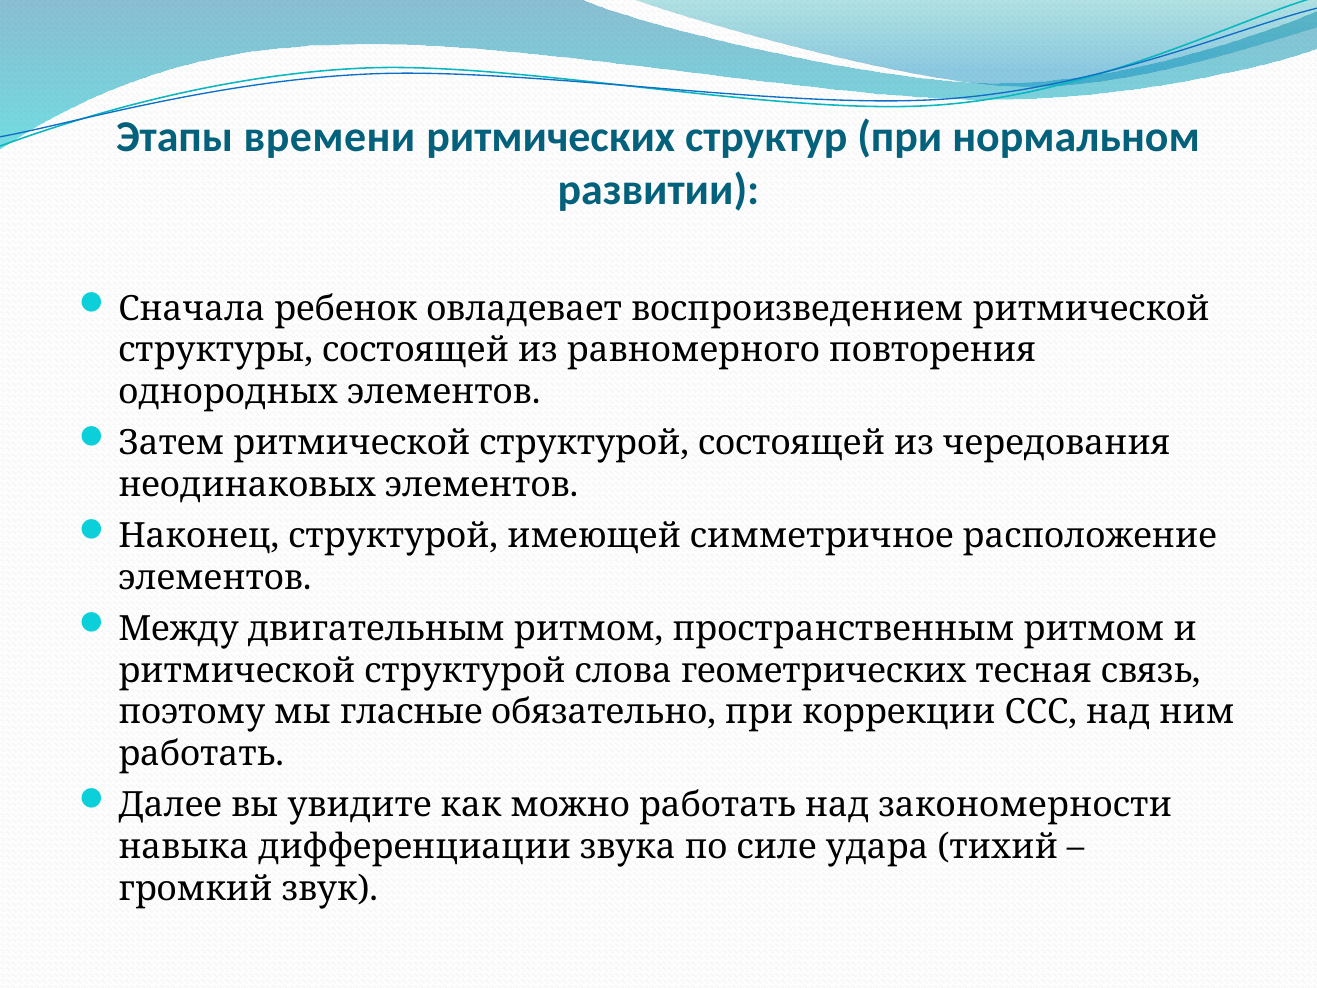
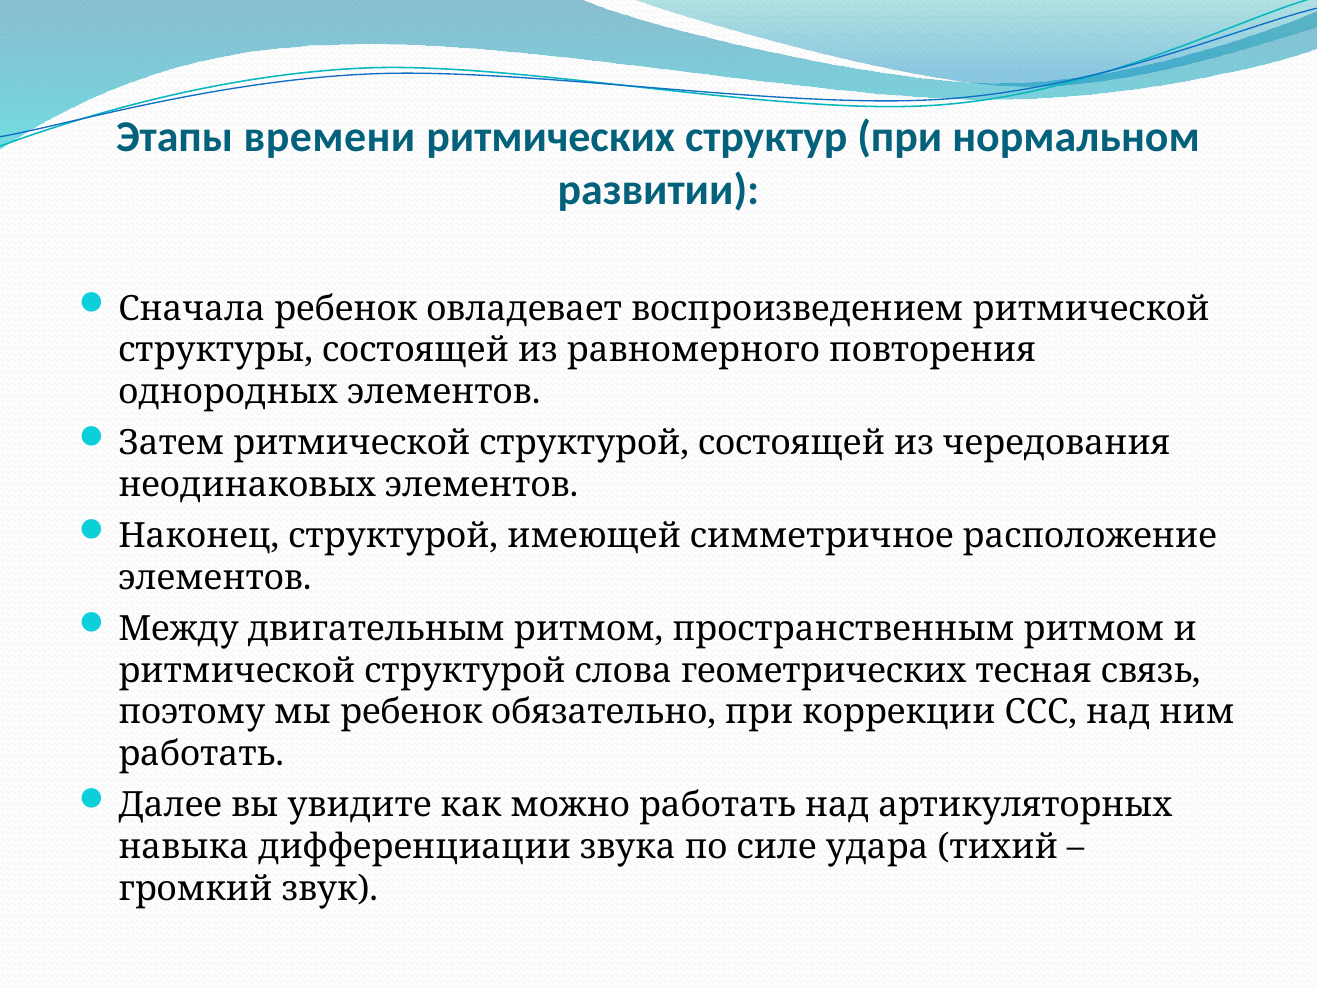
мы гласные: гласные -> ребенок (411, 712)
закономерности: закономерности -> артикуляторных (1025, 805)
